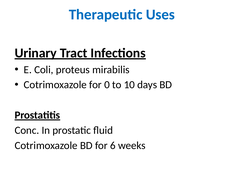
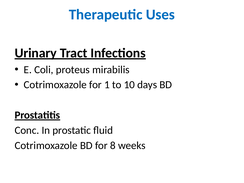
0: 0 -> 1 (107, 85)
6: 6 -> 8 (113, 146)
